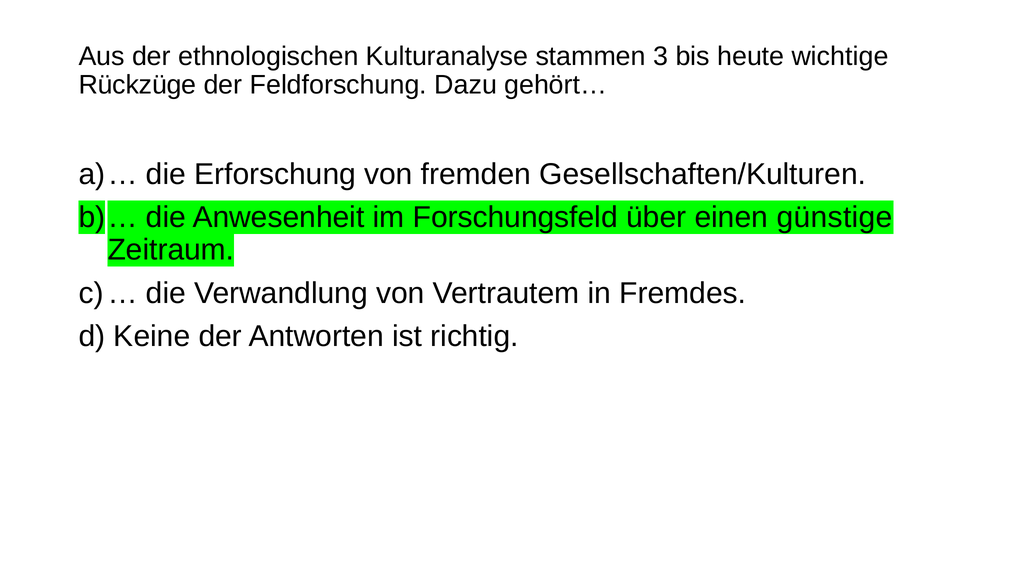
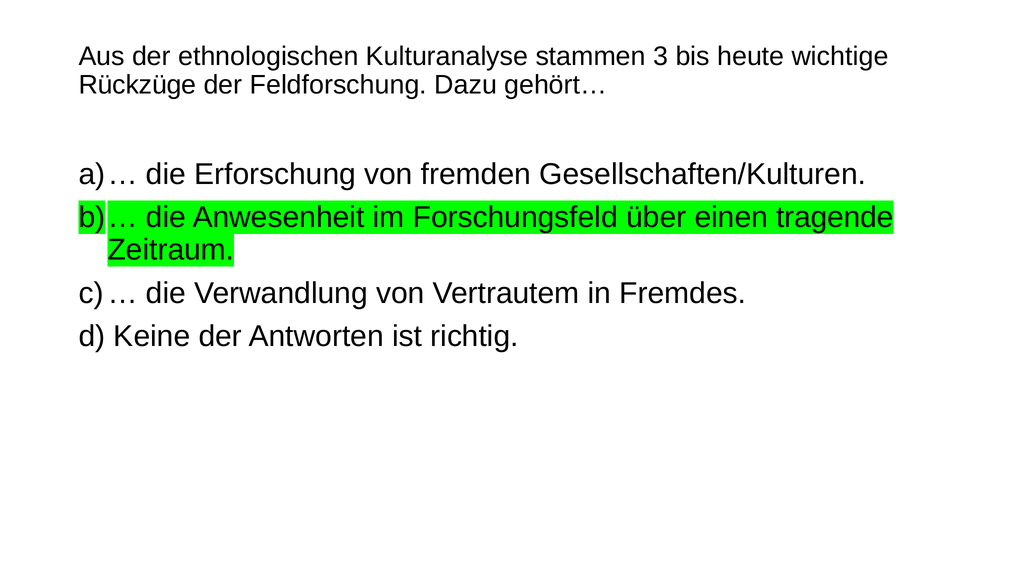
günstige: günstige -> tragende (835, 218)
